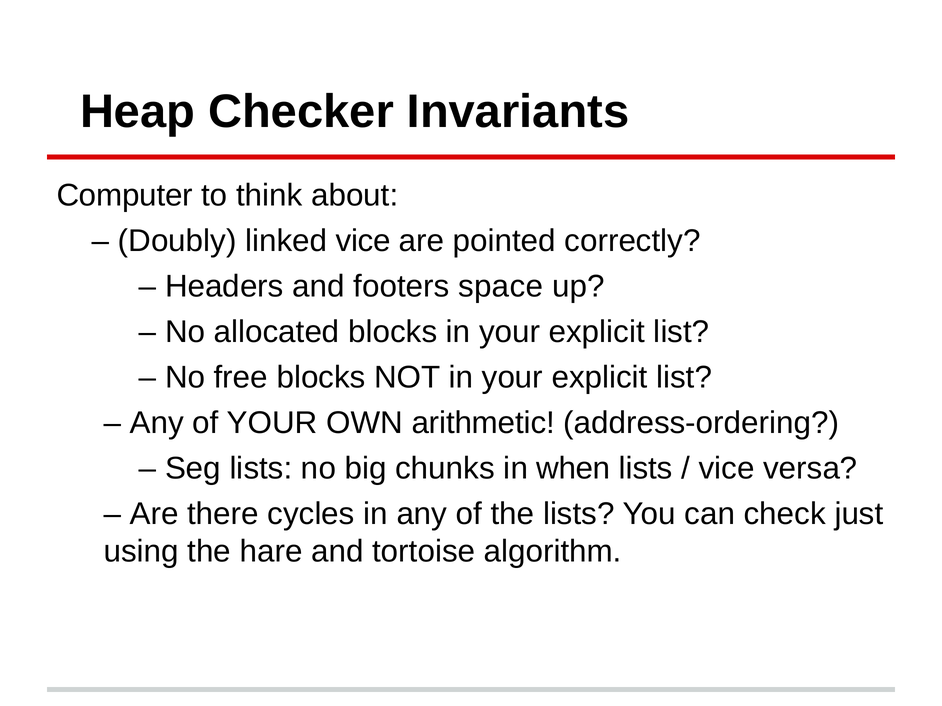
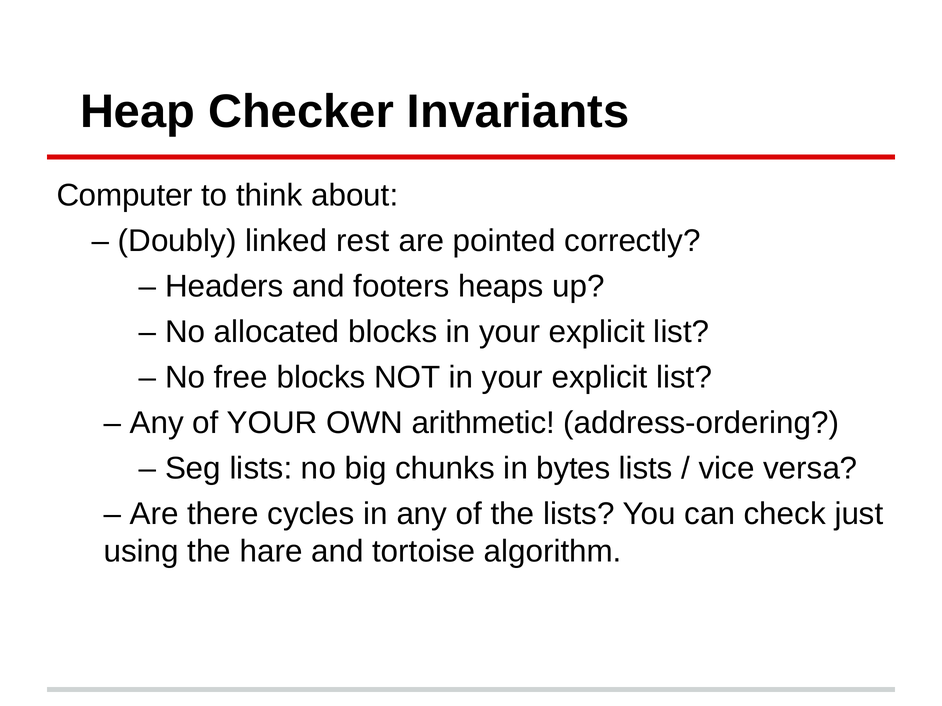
linked vice: vice -> rest (363, 241)
space: space -> heaps (501, 286)
when: when -> bytes (573, 469)
